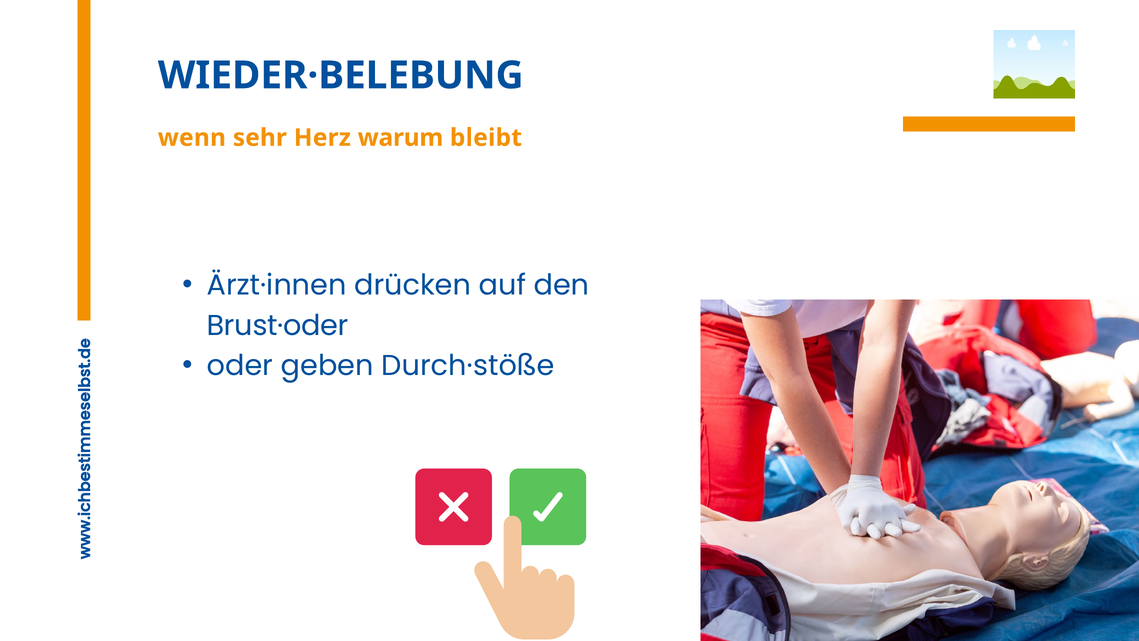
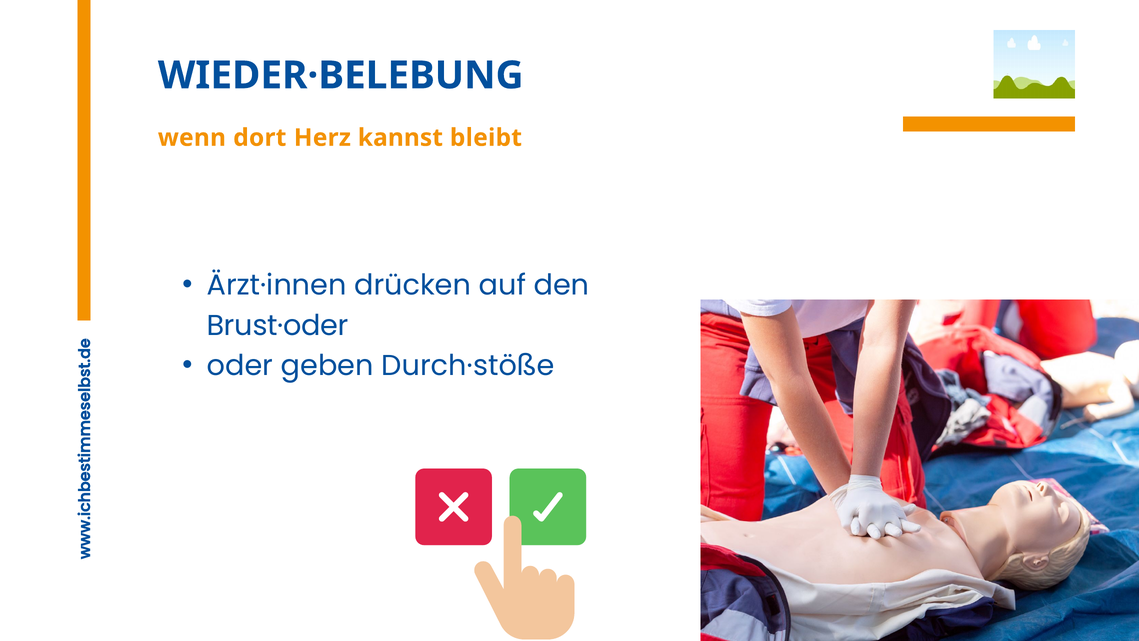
sehr: sehr -> dort (260, 138)
warum: warum -> kannst (400, 138)
